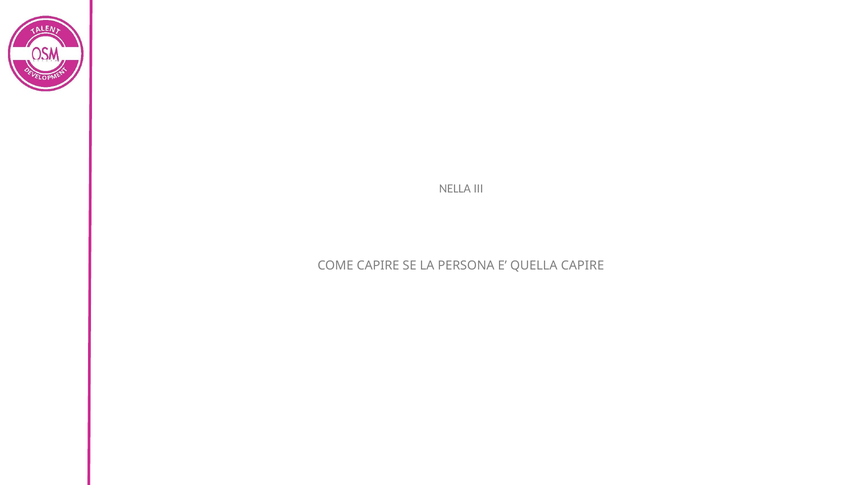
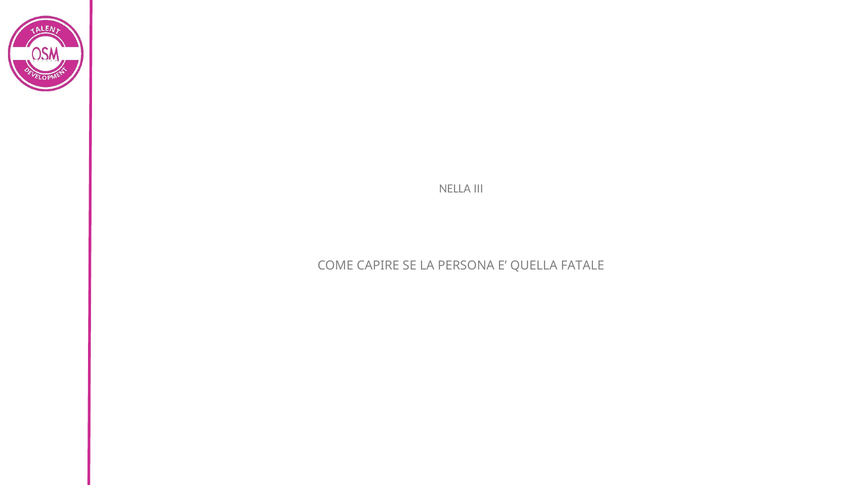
QUELLA CAPIRE: CAPIRE -> FATALE (583, 265)
